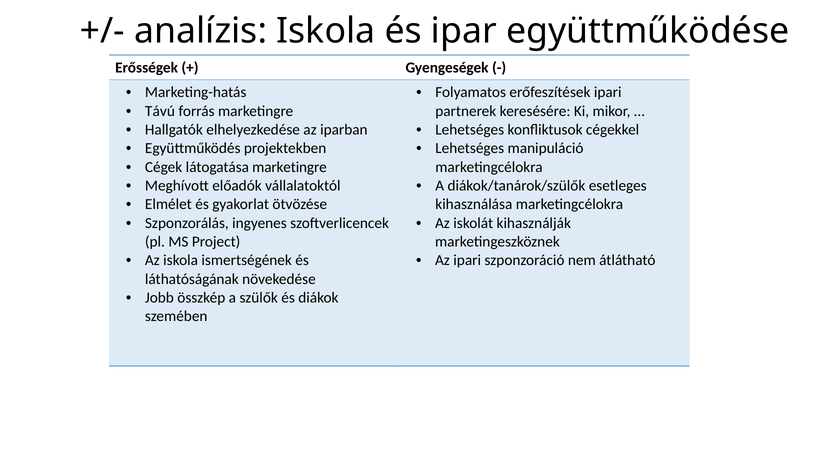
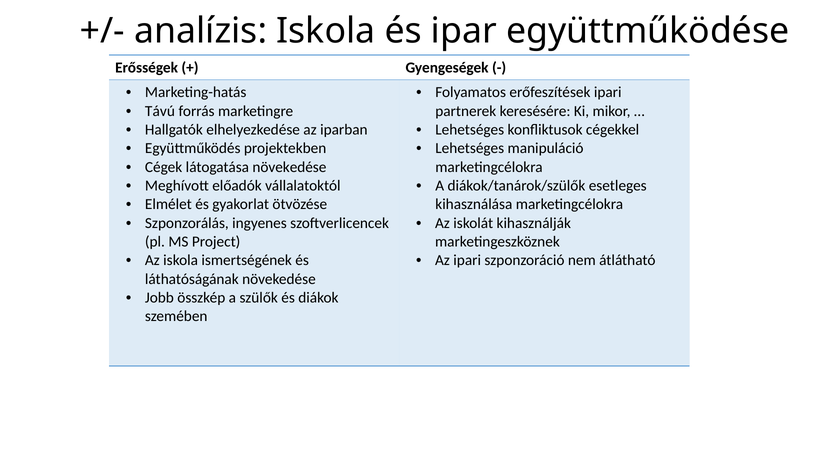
látogatása marketingre: marketingre -> növekedése (289, 167)
